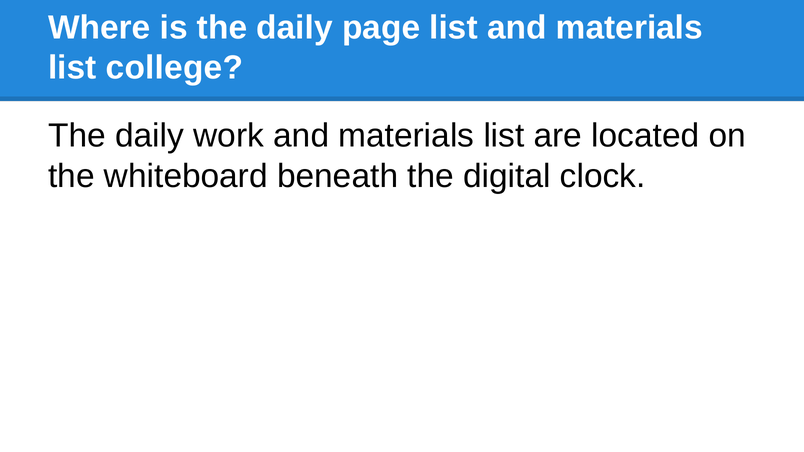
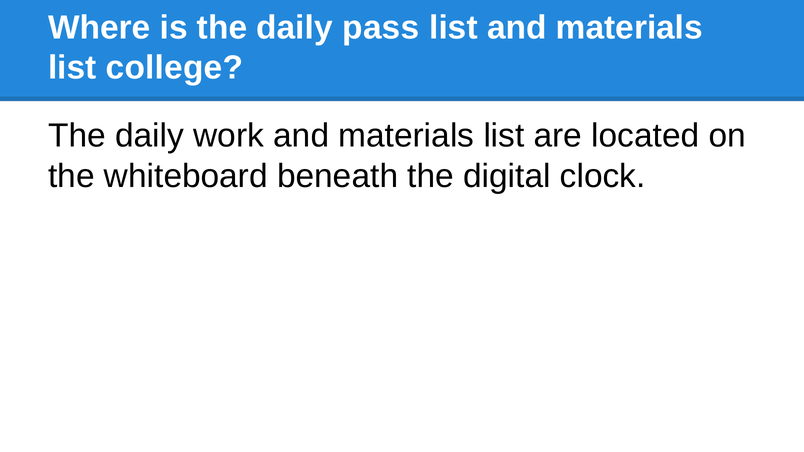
page: page -> pass (381, 27)
